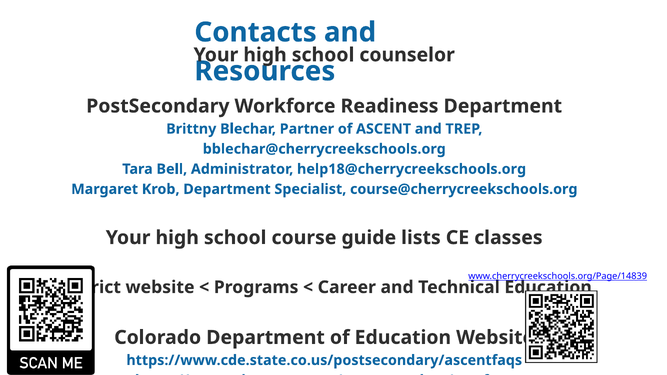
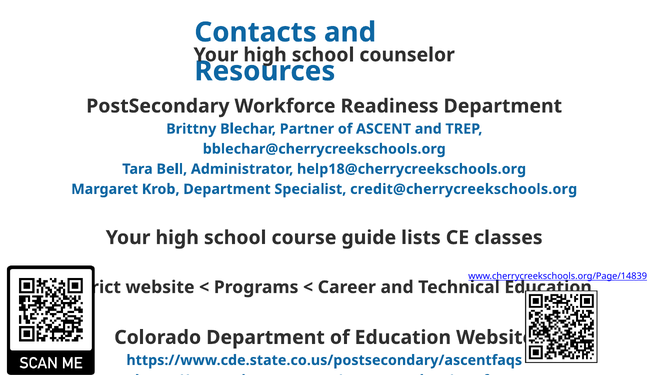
course@cherrycreekschools.org: course@cherrycreekschools.org -> credit@cherrycreekschools.org (464, 189)
